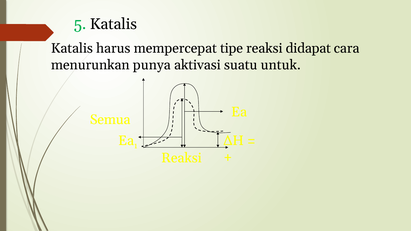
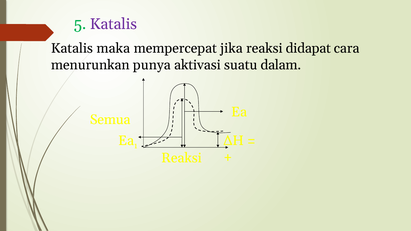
Katalis colour: black -> purple (113, 24)
harus: harus -> maka (113, 48)
tipe: tipe -> jika (231, 48)
untuk: untuk -> dalam (281, 65)
